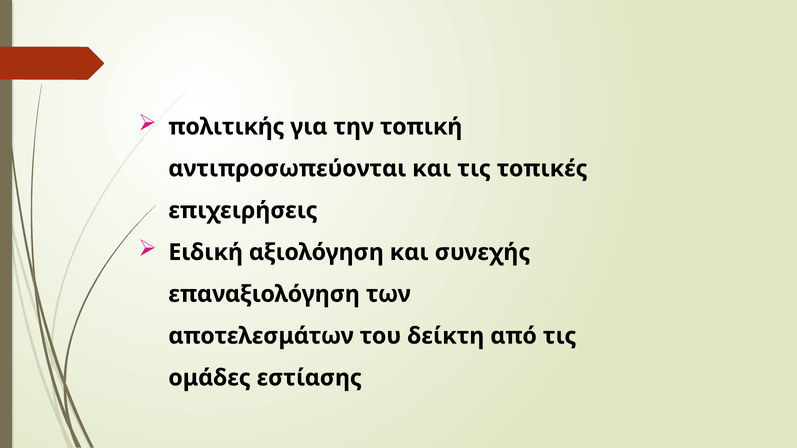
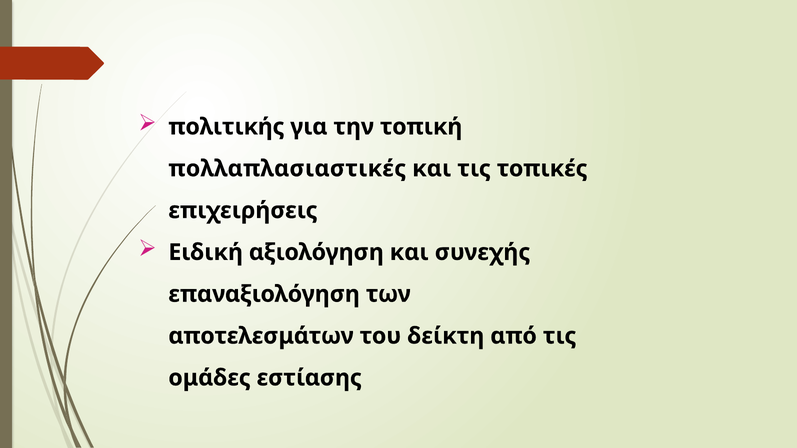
αντιπροσωπεύονται: αντιπροσωπεύονται -> πολλαπλασιαστικές (287, 169)
